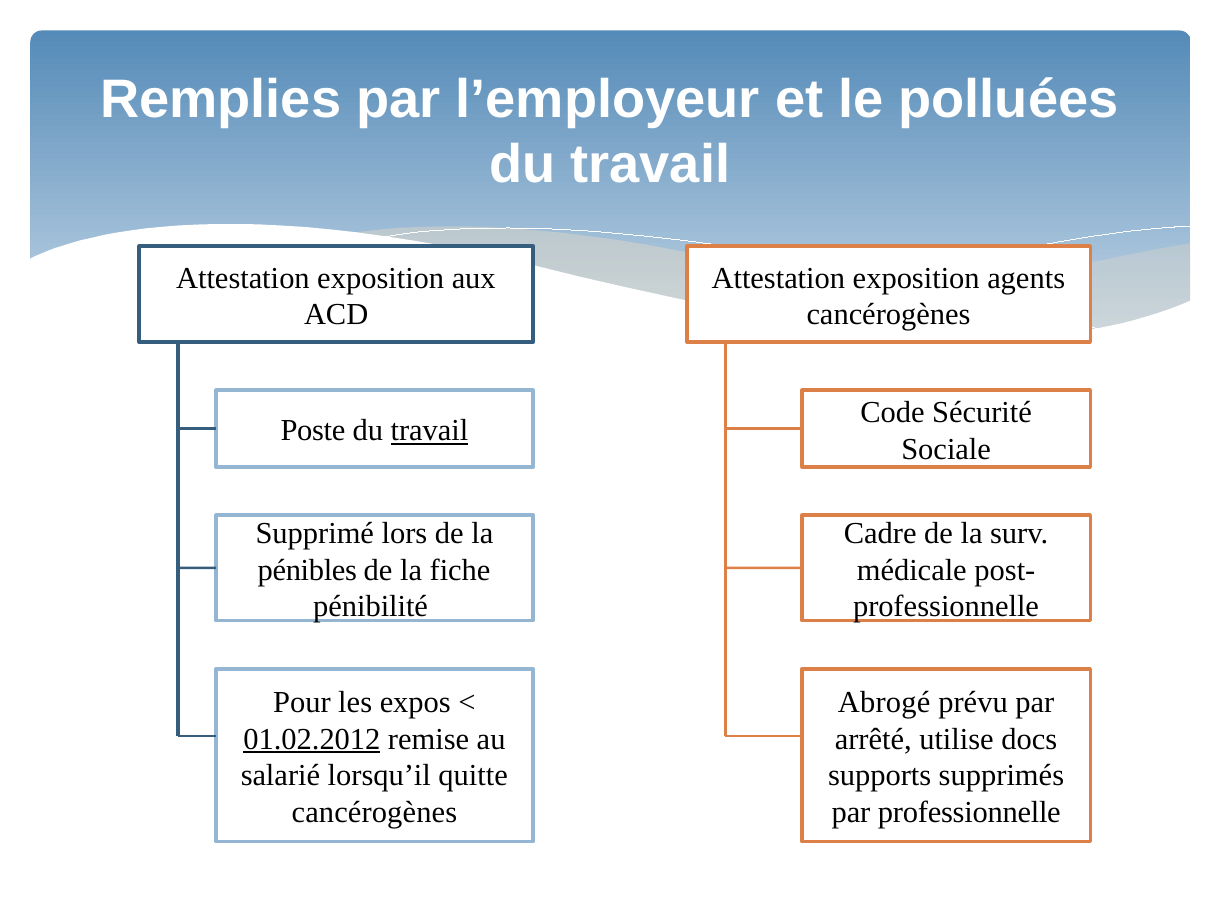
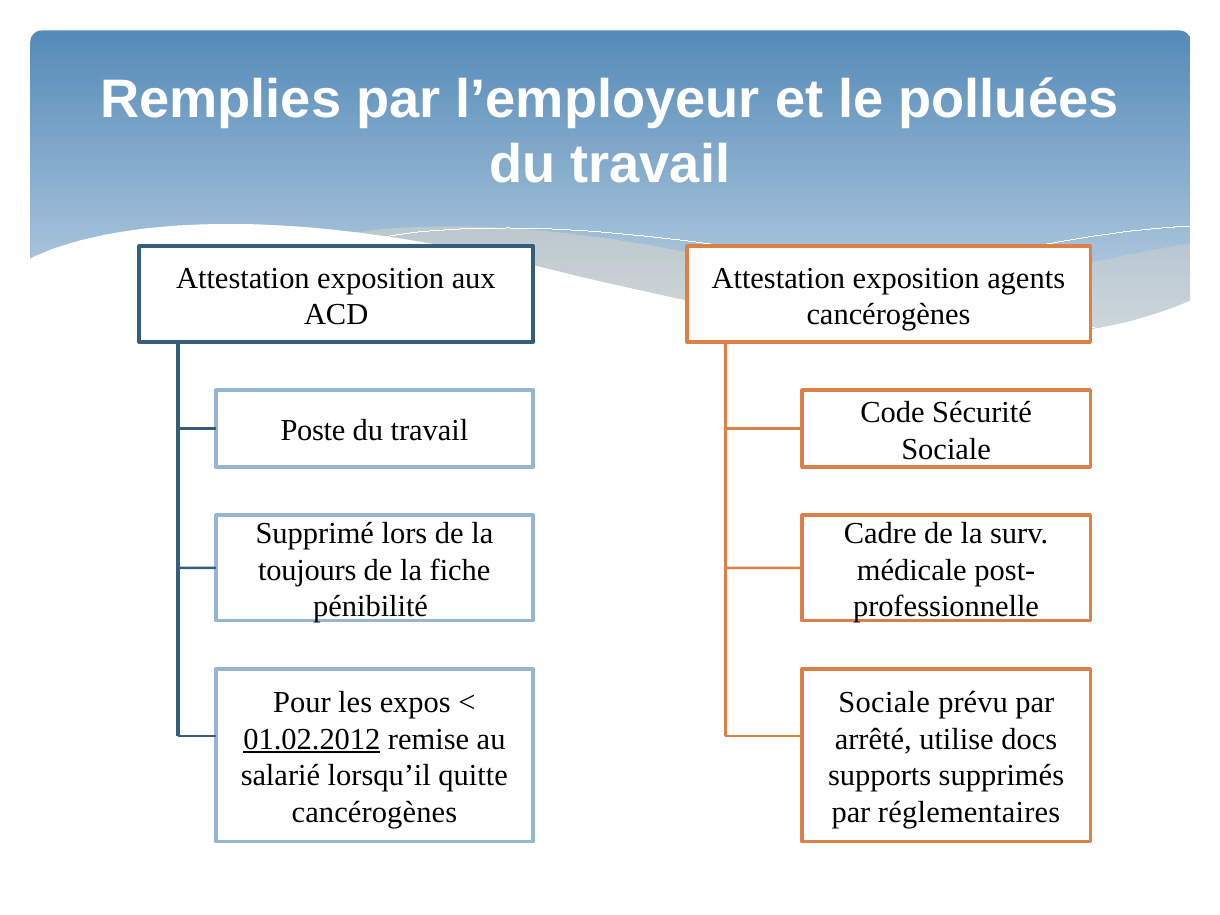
travail underline: present -> none (429, 431)
pénibles: pénibles -> toujours (307, 570)
Abrogé: Abrogé -> Sociale (884, 702)
par professionnelle: professionnelle -> réglementaires (969, 812)
